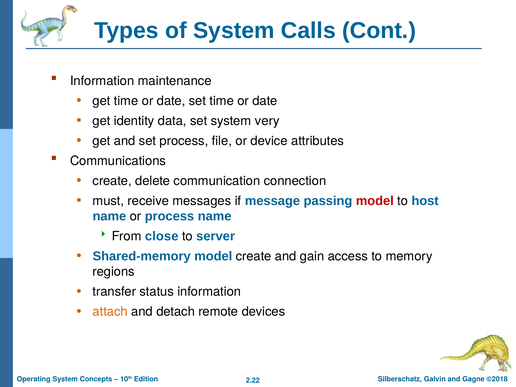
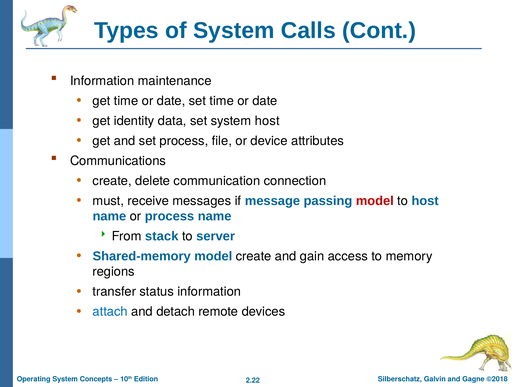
system very: very -> host (267, 121)
close: close -> stack (162, 236)
attach colour: orange -> blue (110, 312)
